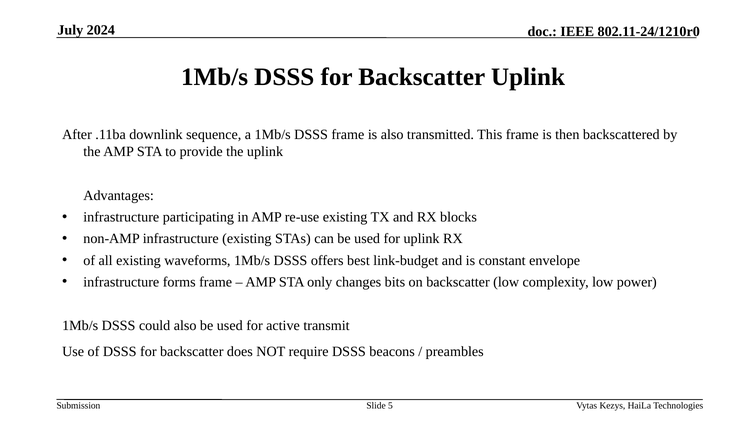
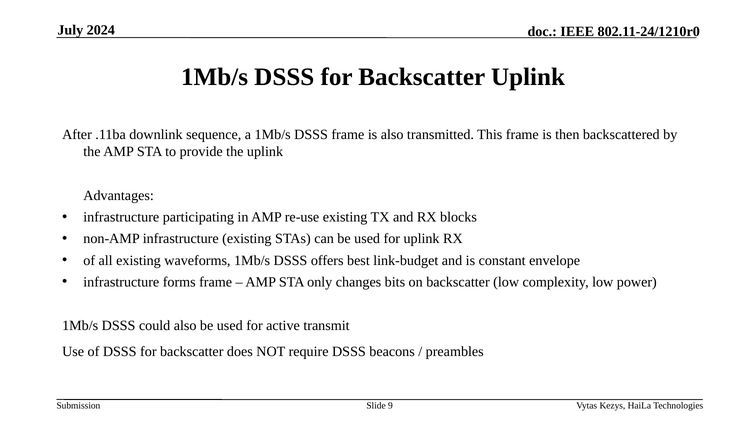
5: 5 -> 9 (390, 406)
